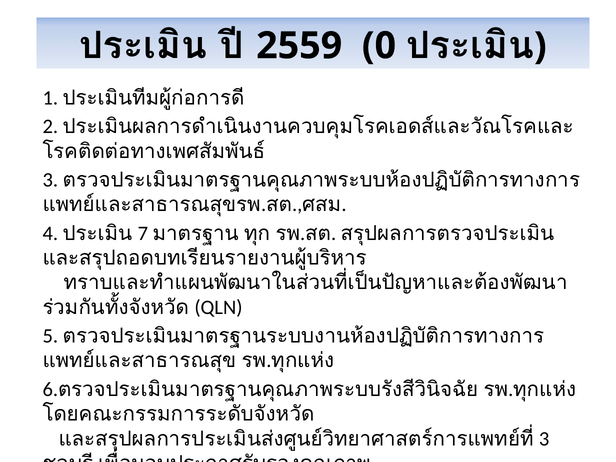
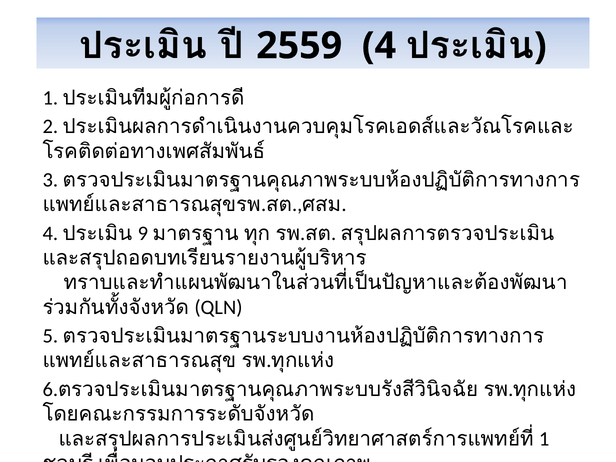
2559 0: 0 -> 4 (379, 46)
7: 7 -> 9 (143, 233)
3: 3 -> 1 (544, 439)
